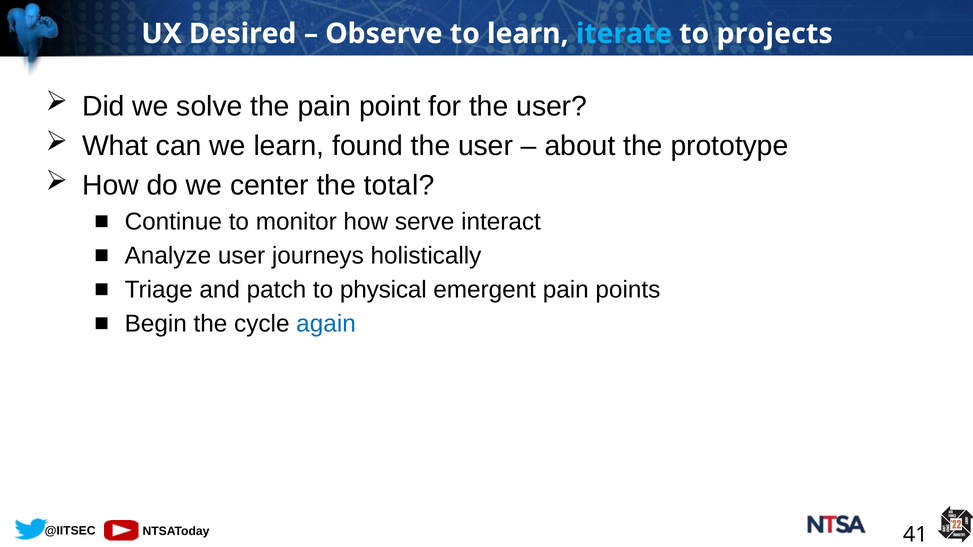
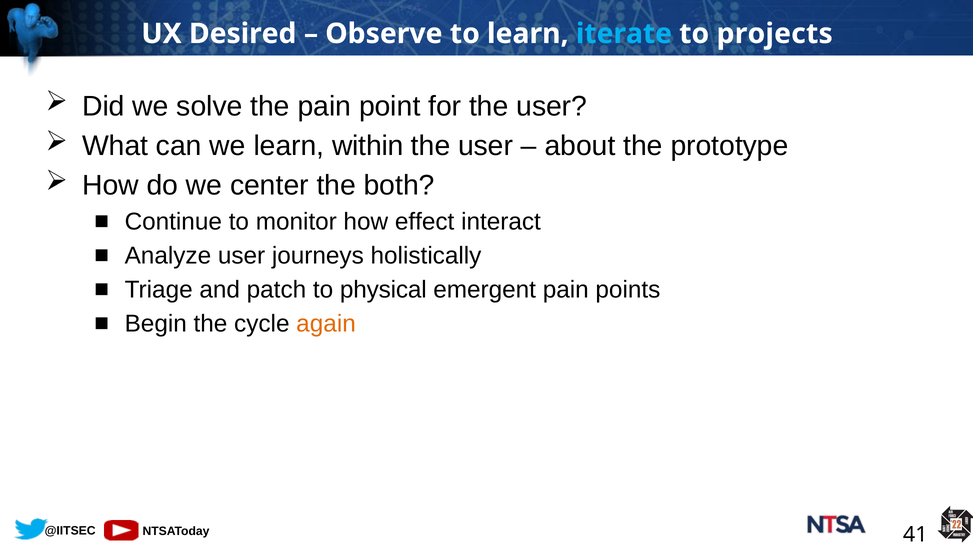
found: found -> within (368, 146)
total: total -> both (399, 186)
serve: serve -> effect (425, 222)
again colour: blue -> orange (326, 324)
